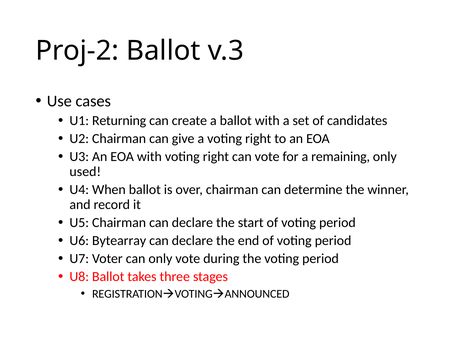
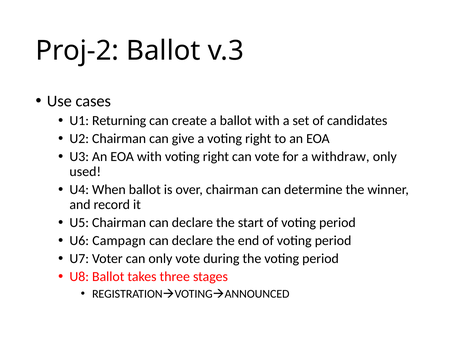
remaining: remaining -> withdraw (340, 157)
Bytearray: Bytearray -> Campagn (119, 241)
